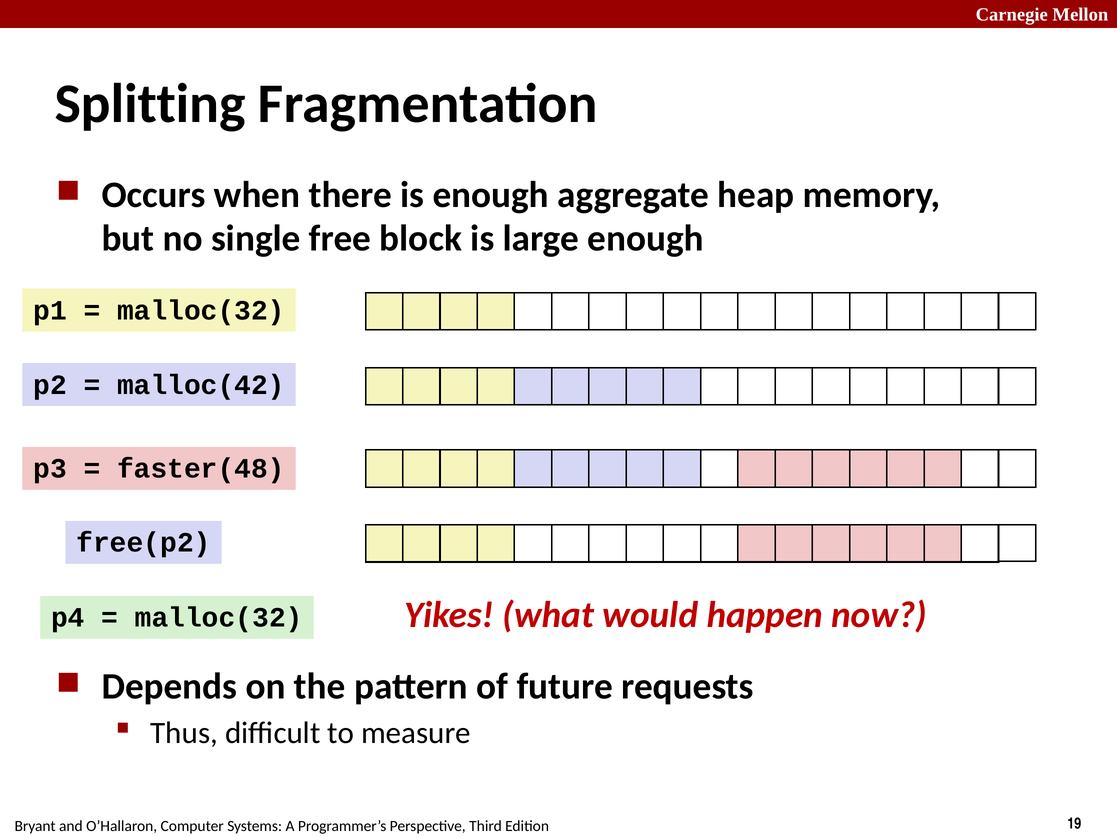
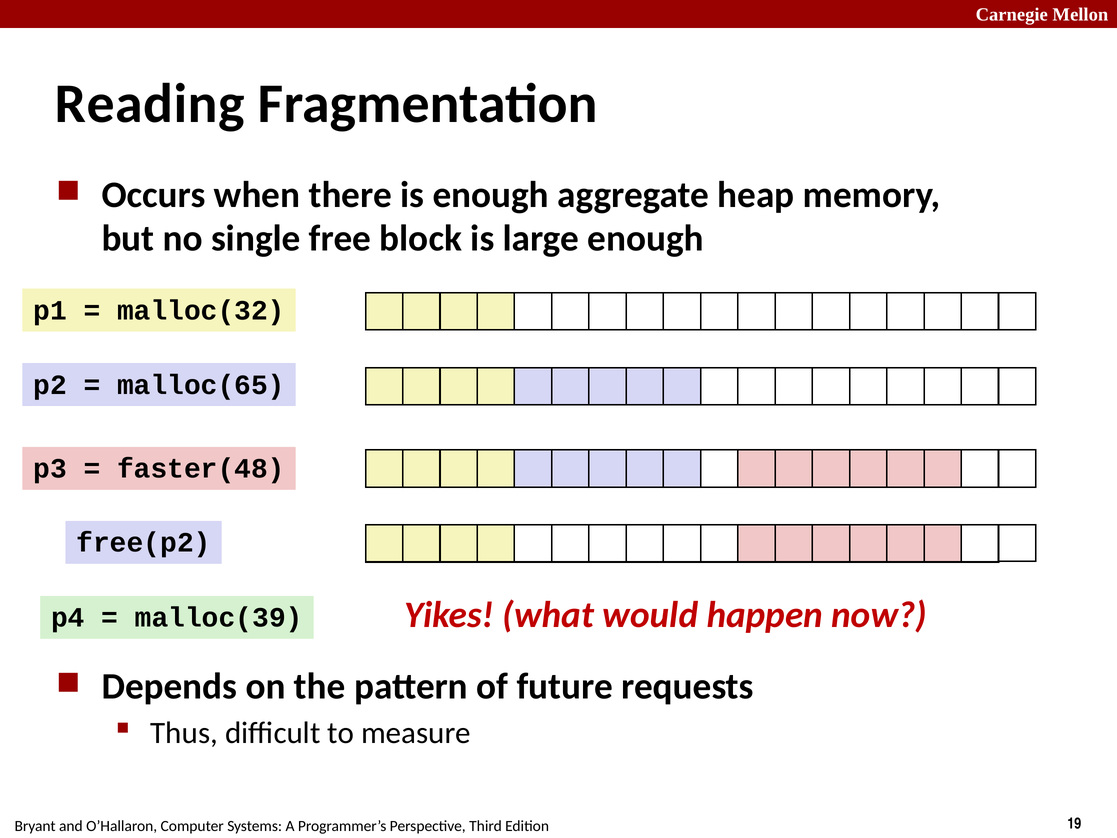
Splitting: Splitting -> Reading (150, 104)
malloc(42: malloc(42 -> malloc(65 (201, 385)
malloc(32: malloc(32 -> malloc(39 (219, 617)
